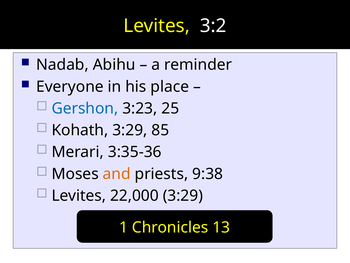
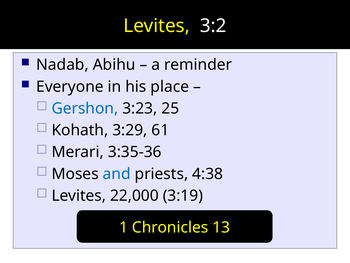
85: 85 -> 61 (160, 130)
and colour: orange -> blue (117, 174)
9:38: 9:38 -> 4:38 (208, 174)
22,000 3:29: 3:29 -> 3:19 (183, 195)
